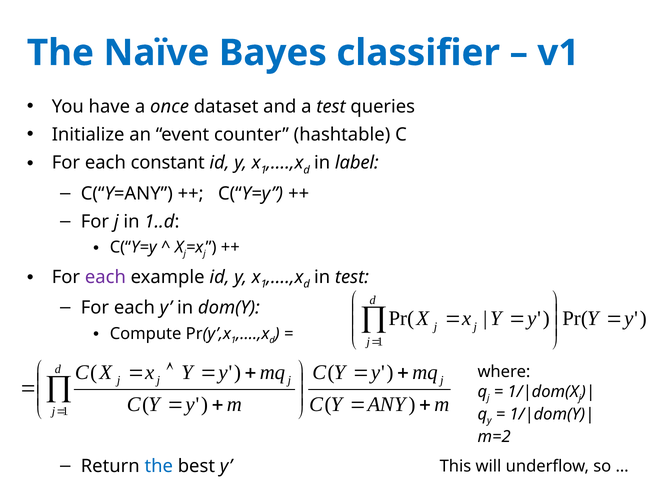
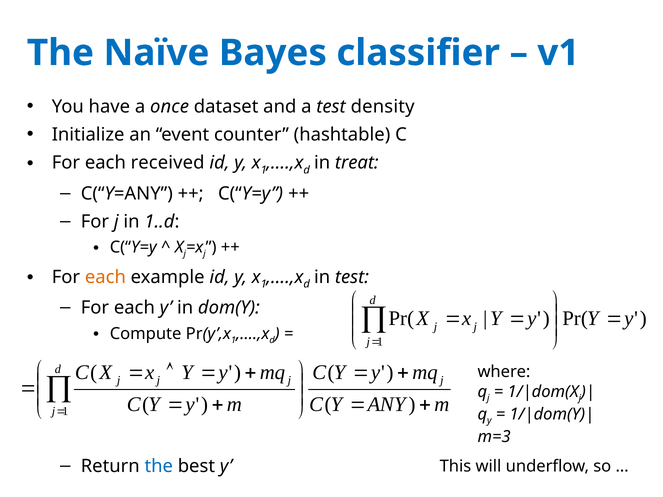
queries: queries -> density (383, 107)
constant: constant -> received (168, 163)
label: label -> treat (357, 163)
each colour: purple -> orange (105, 277)
m=2: m=2 -> m=3 (494, 437)
